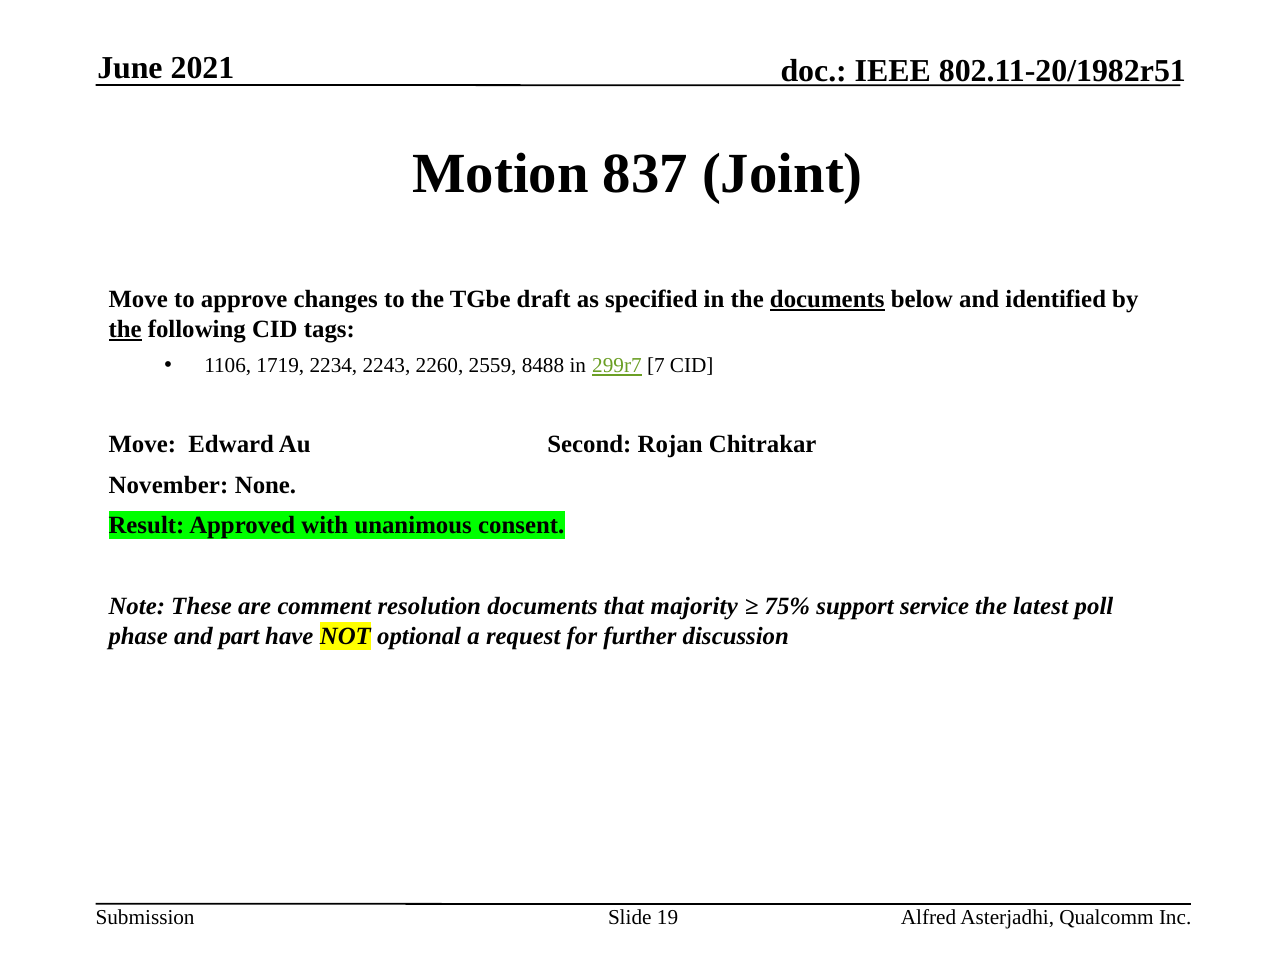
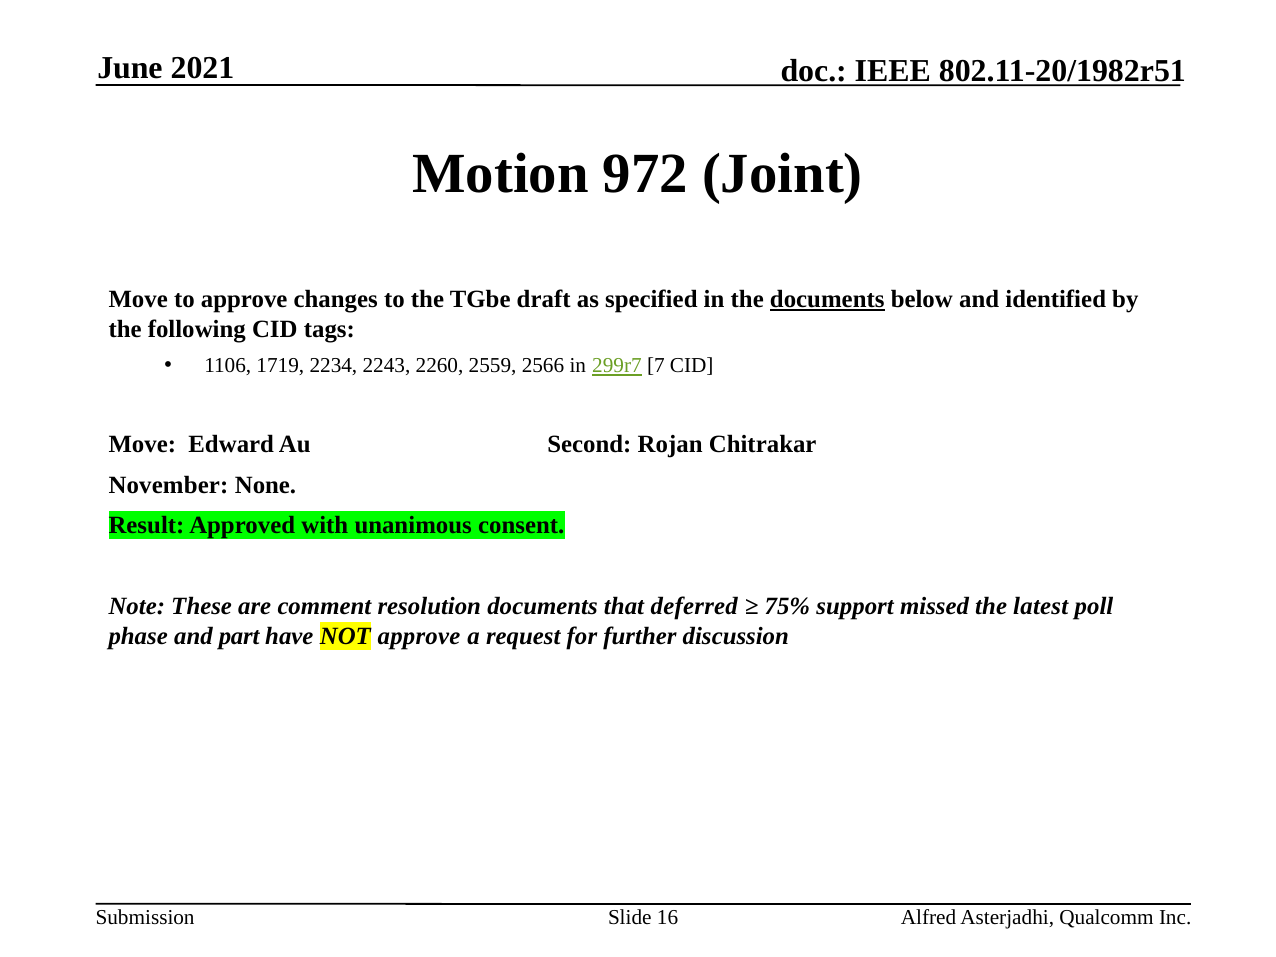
837: 837 -> 972 (645, 174)
the underline: present -> none (125, 329)
8488: 8488 -> 2566 (543, 366)
majority: majority -> deferred (694, 606)
service: service -> missed (935, 606)
NOT optional: optional -> approve (419, 636)
19: 19 -> 16 (668, 918)
